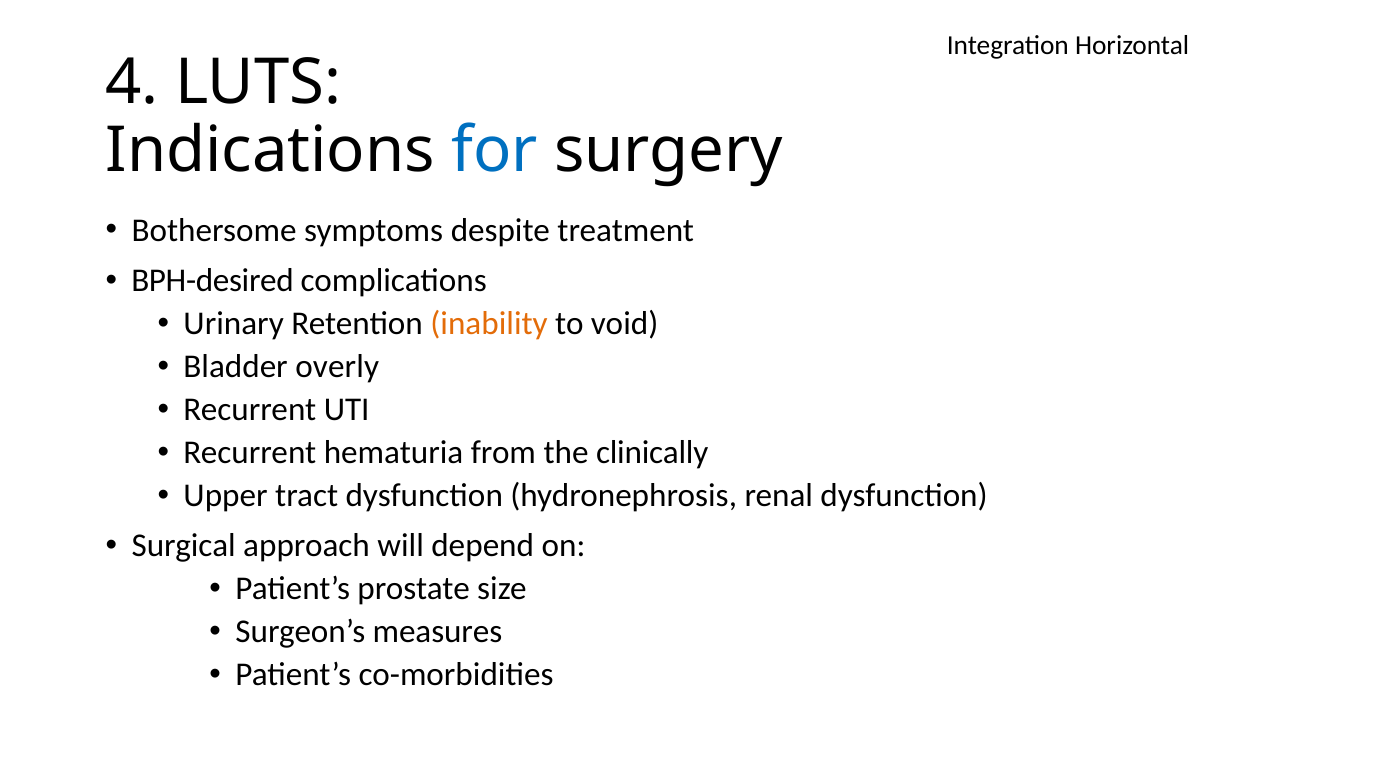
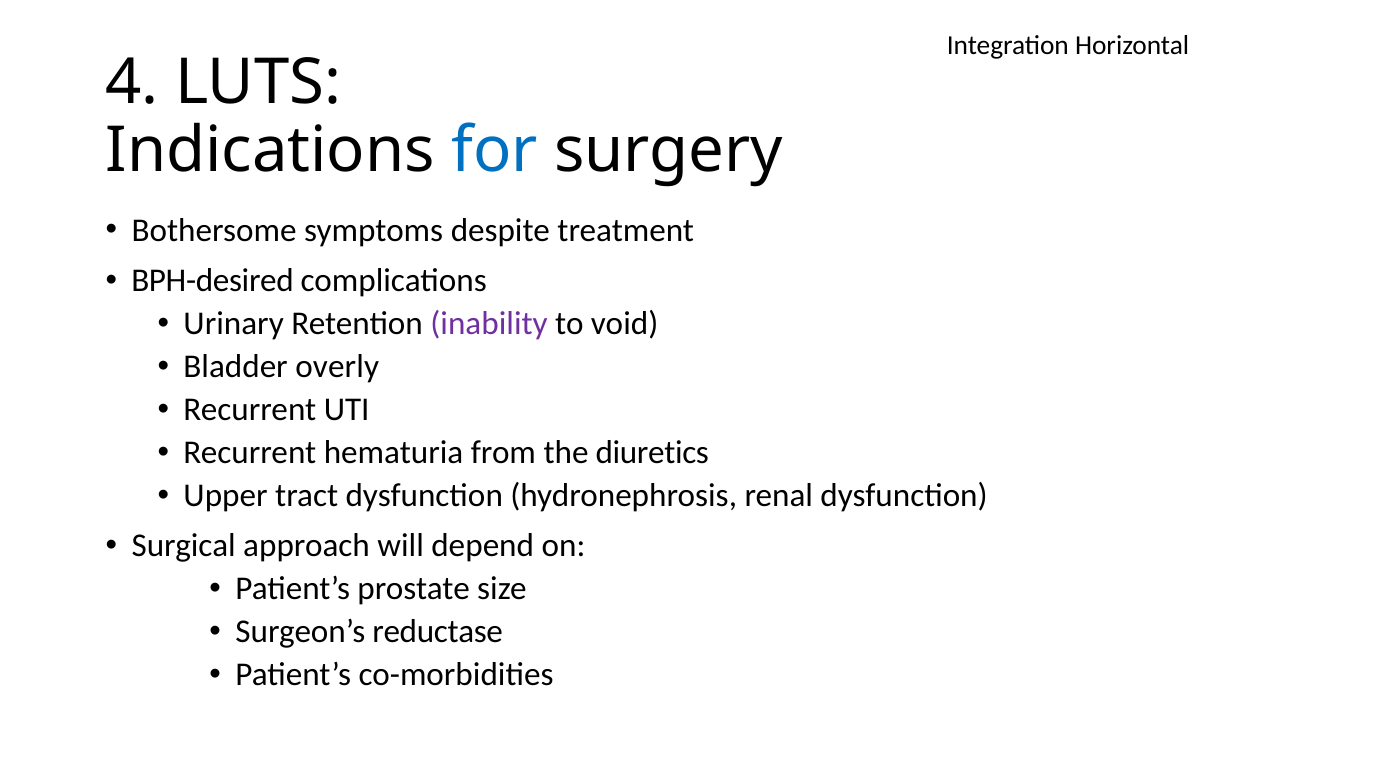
inability colour: orange -> purple (489, 324)
clinically: clinically -> diuretics (652, 453)
measures: measures -> reductase (438, 632)
